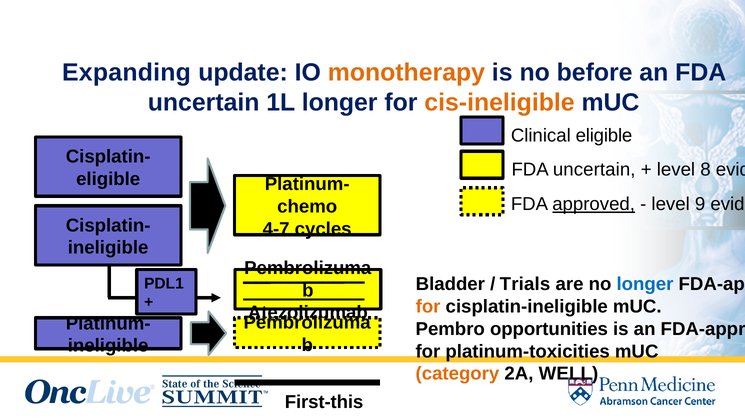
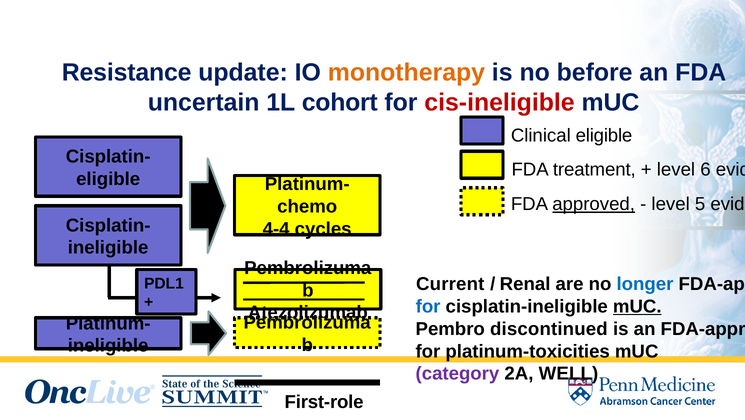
Expanding: Expanding -> Resistance (127, 73)
1L longer: longer -> cohort (340, 102)
cis-ineligible colour: orange -> red (499, 102)
uncertain: uncertain -> treatment (594, 170)
8: 8 -> 6 (705, 170)
9: 9 -> 5 (700, 204)
4-7: 4-7 -> 4-4 (276, 229)
Bladder: Bladder -> Current (450, 284)
Trials: Trials -> Renal (525, 284)
for colour: orange -> blue (428, 306)
mUC underline: none -> present (637, 306)
opportunities: opportunities -> discontinued (549, 329)
category colour: orange -> purple (457, 373)
First-this: First-this -> First-role (324, 402)
